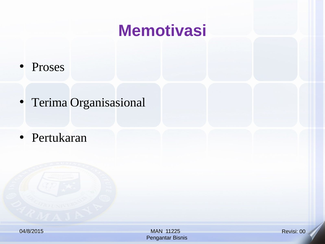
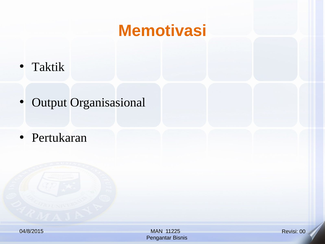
Memotivasi colour: purple -> orange (162, 31)
Proses: Proses -> Taktik (48, 67)
Terima: Terima -> Output (49, 102)
